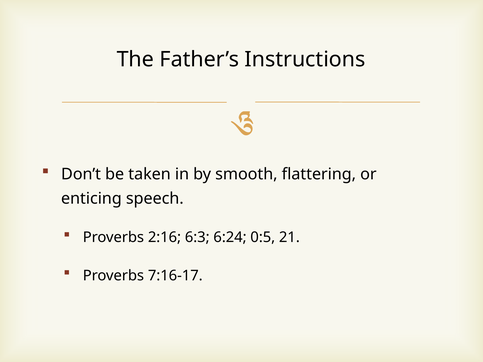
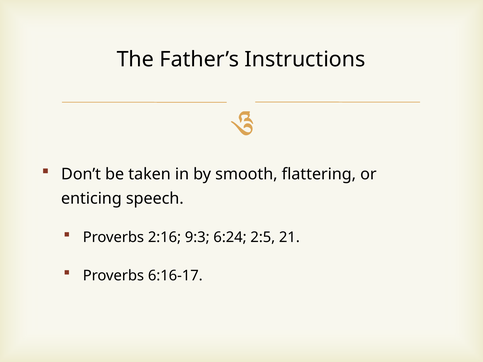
6:3: 6:3 -> 9:3 (197, 237)
0:5: 0:5 -> 2:5 (263, 237)
7:16-17: 7:16-17 -> 6:16-17 (175, 276)
